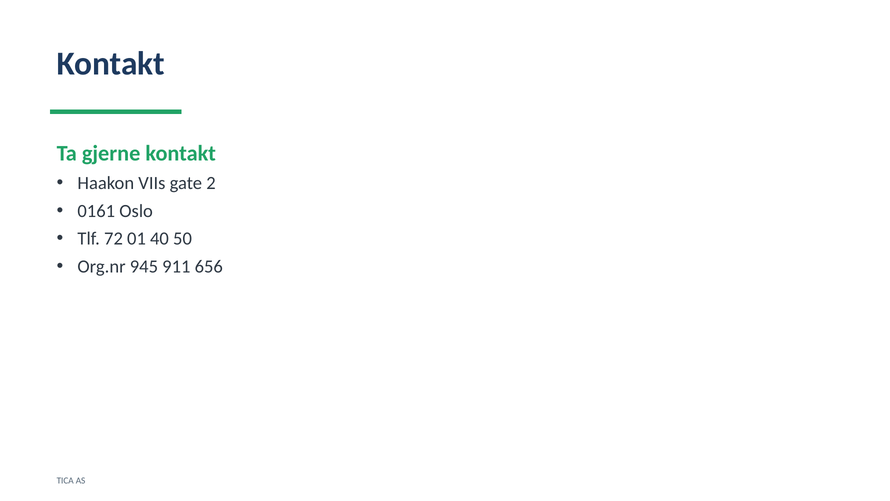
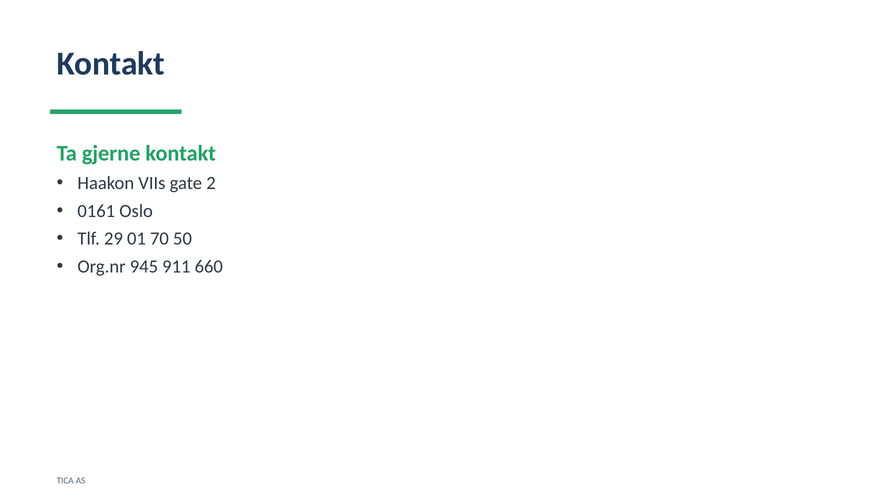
72: 72 -> 29 (113, 239)
40: 40 -> 70 (159, 239)
656: 656 -> 660 (209, 266)
